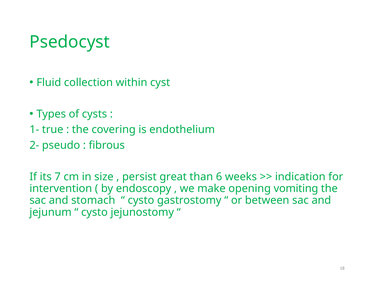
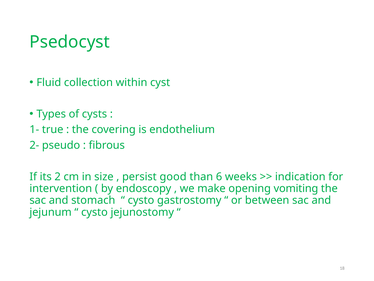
7: 7 -> 2 (58, 176)
great: great -> good (173, 176)
